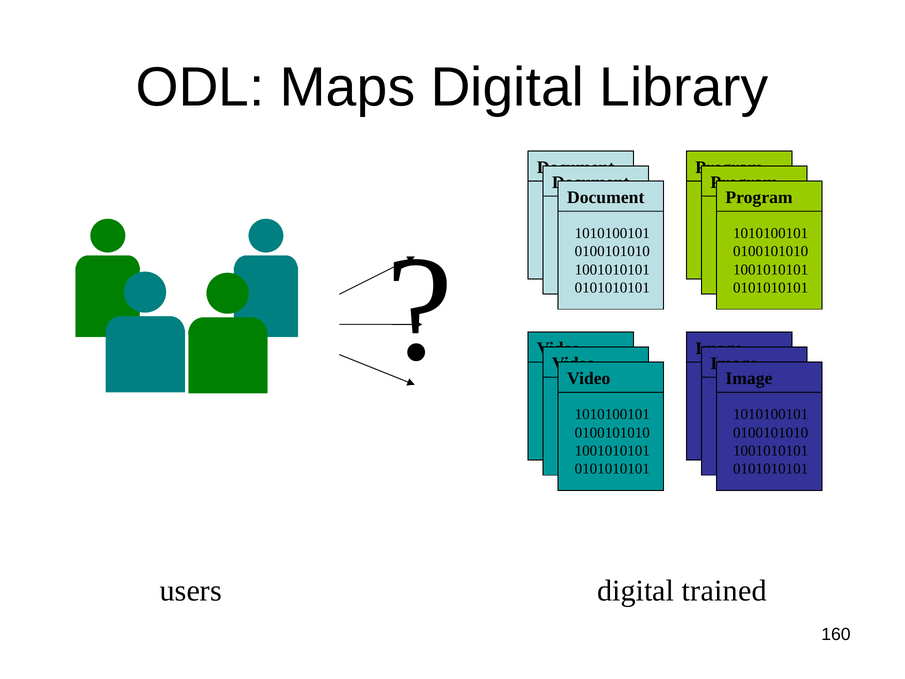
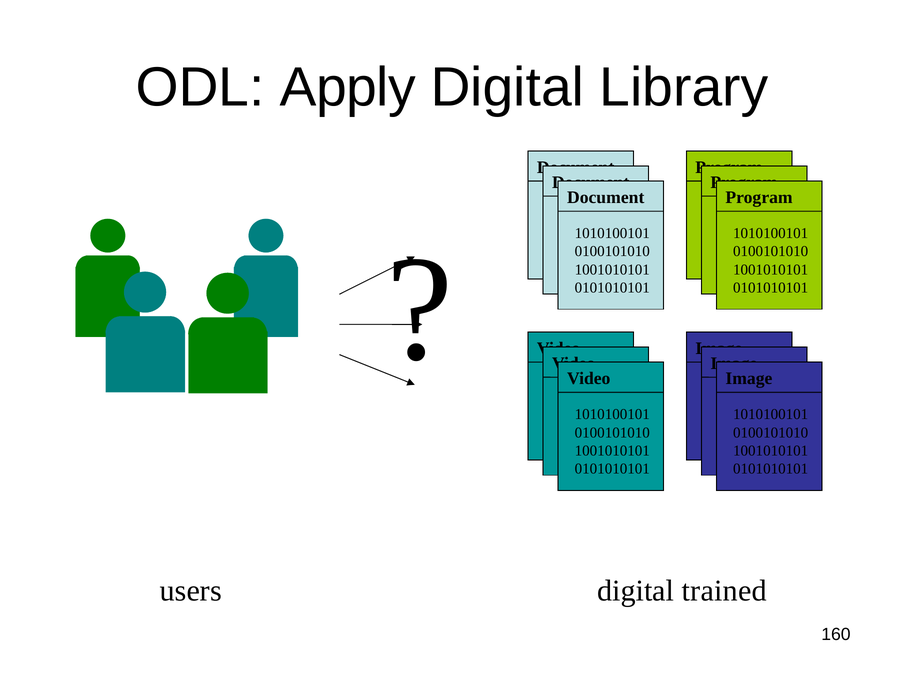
Maps: Maps -> Apply (348, 88)
